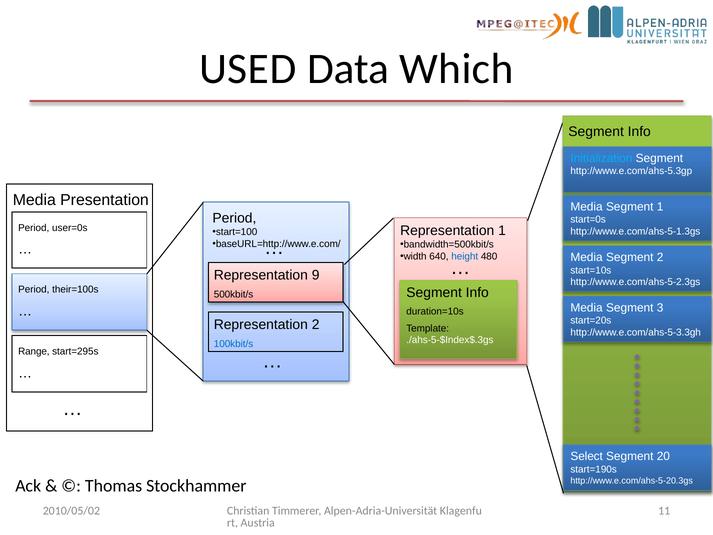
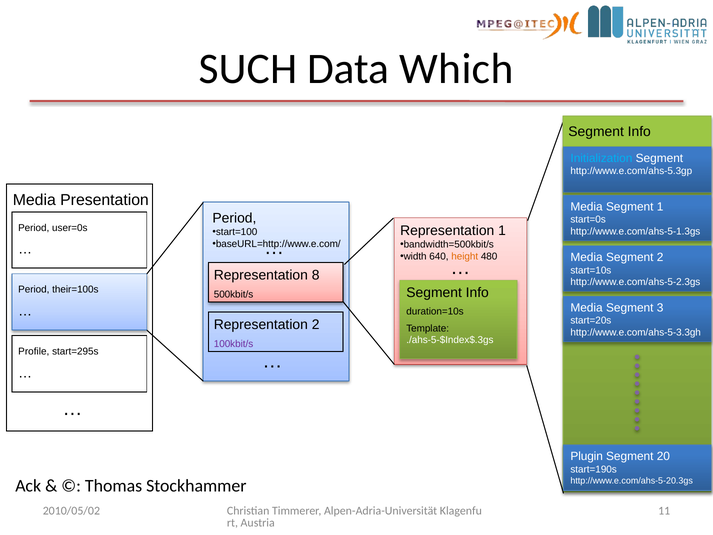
USED: USED -> SUCH (248, 69)
height colour: blue -> orange (465, 256)
9: 9 -> 8 (316, 275)
100kbit/s colour: blue -> purple (234, 344)
Range: Range -> Profile (34, 351)
Select: Select -> Plugin (587, 456)
